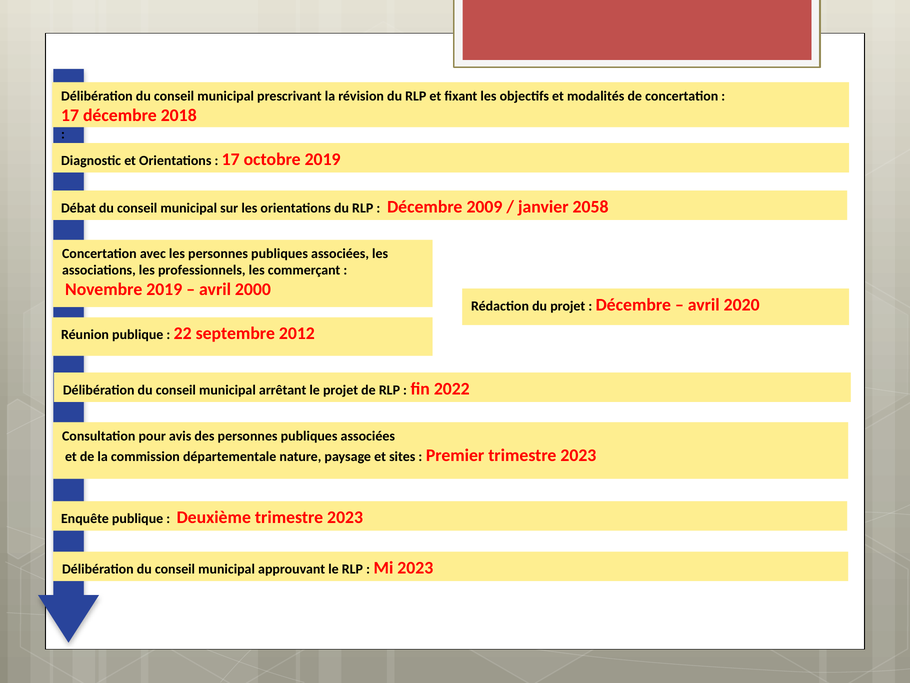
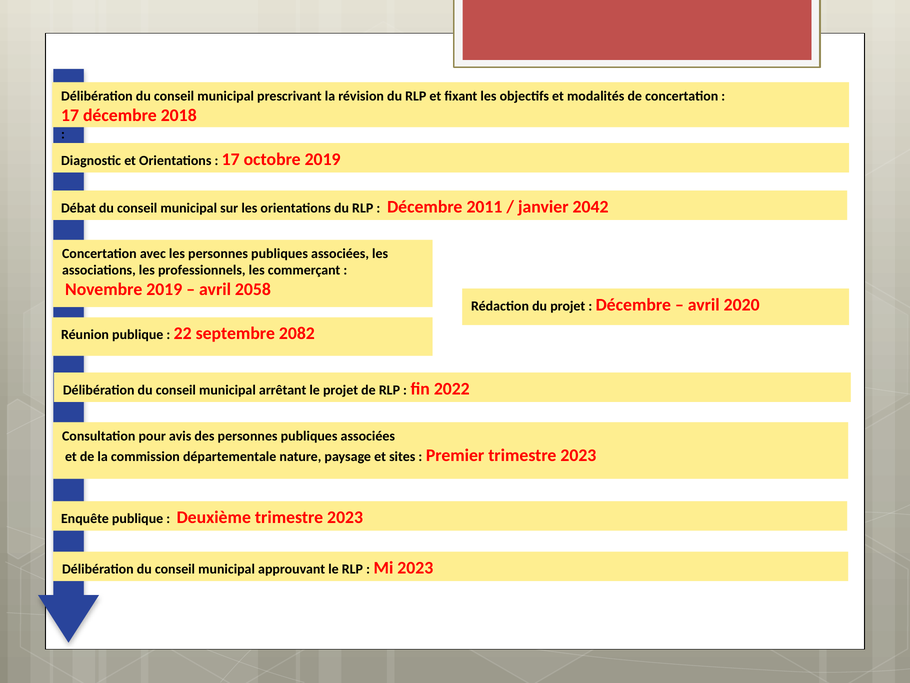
2009: 2009 -> 2011 (484, 207)
2058: 2058 -> 2042 (591, 207)
2000: 2000 -> 2058 (253, 289)
2012: 2012 -> 2082 (297, 333)
